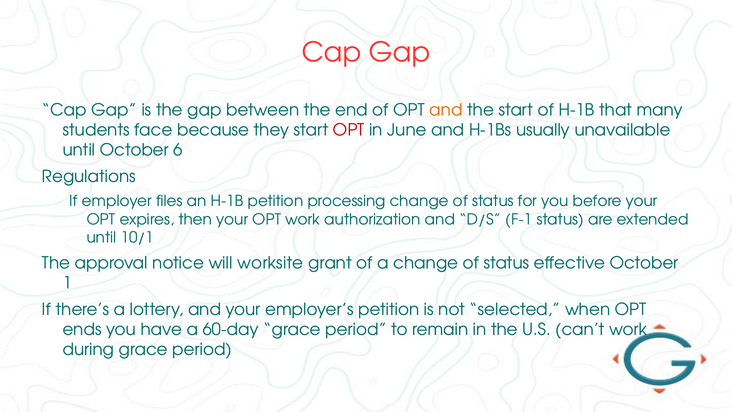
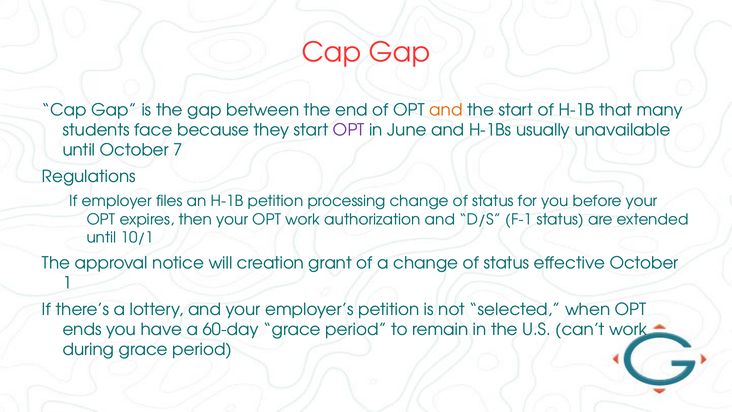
OPT colour: red -> purple (349, 130)
6: 6 -> 7 (178, 150)
worksite: worksite -> creation (271, 263)
